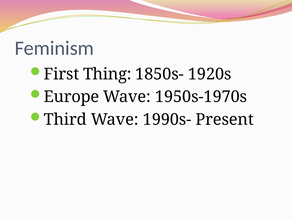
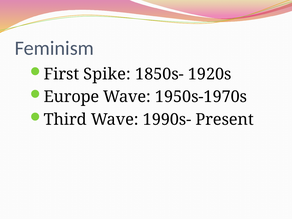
Thing: Thing -> Spike (107, 74)
